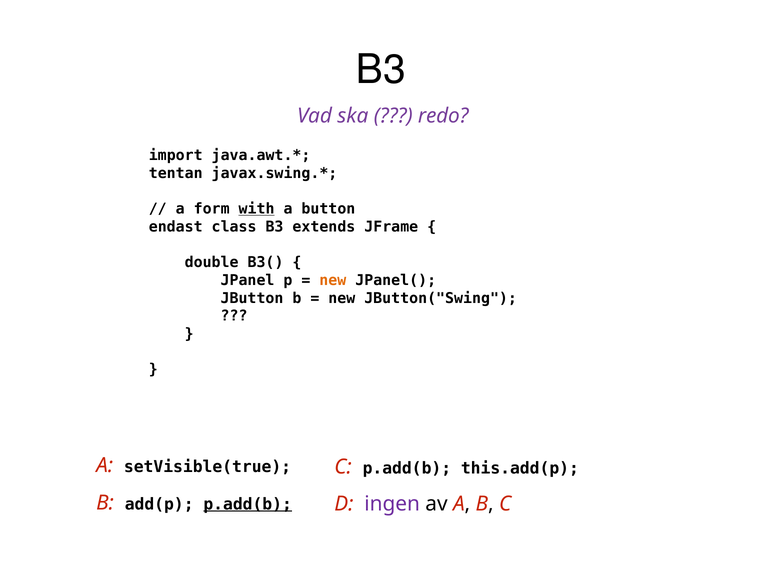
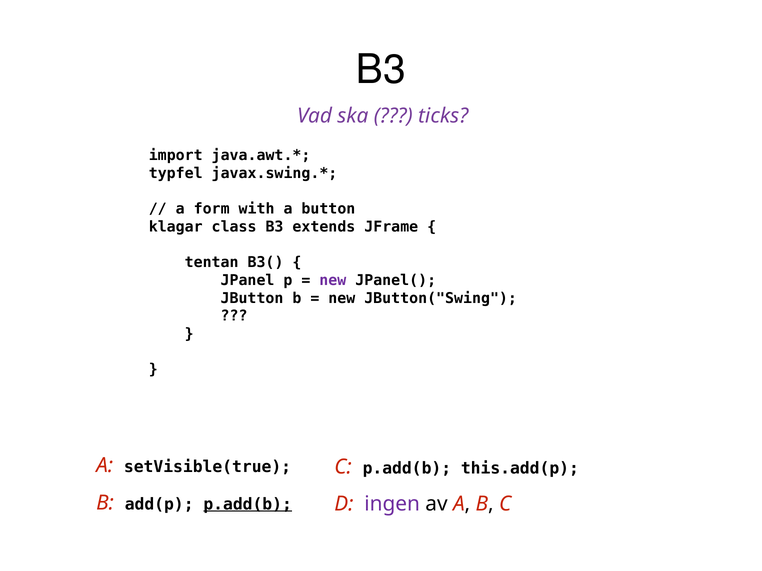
redo: redo -> ticks (443, 116)
tentan: tentan -> typfel (176, 173)
with underline: present -> none (257, 209)
endast: endast -> klagar (176, 227)
double: double -> tentan (212, 263)
new colour: orange -> purple (333, 281)
